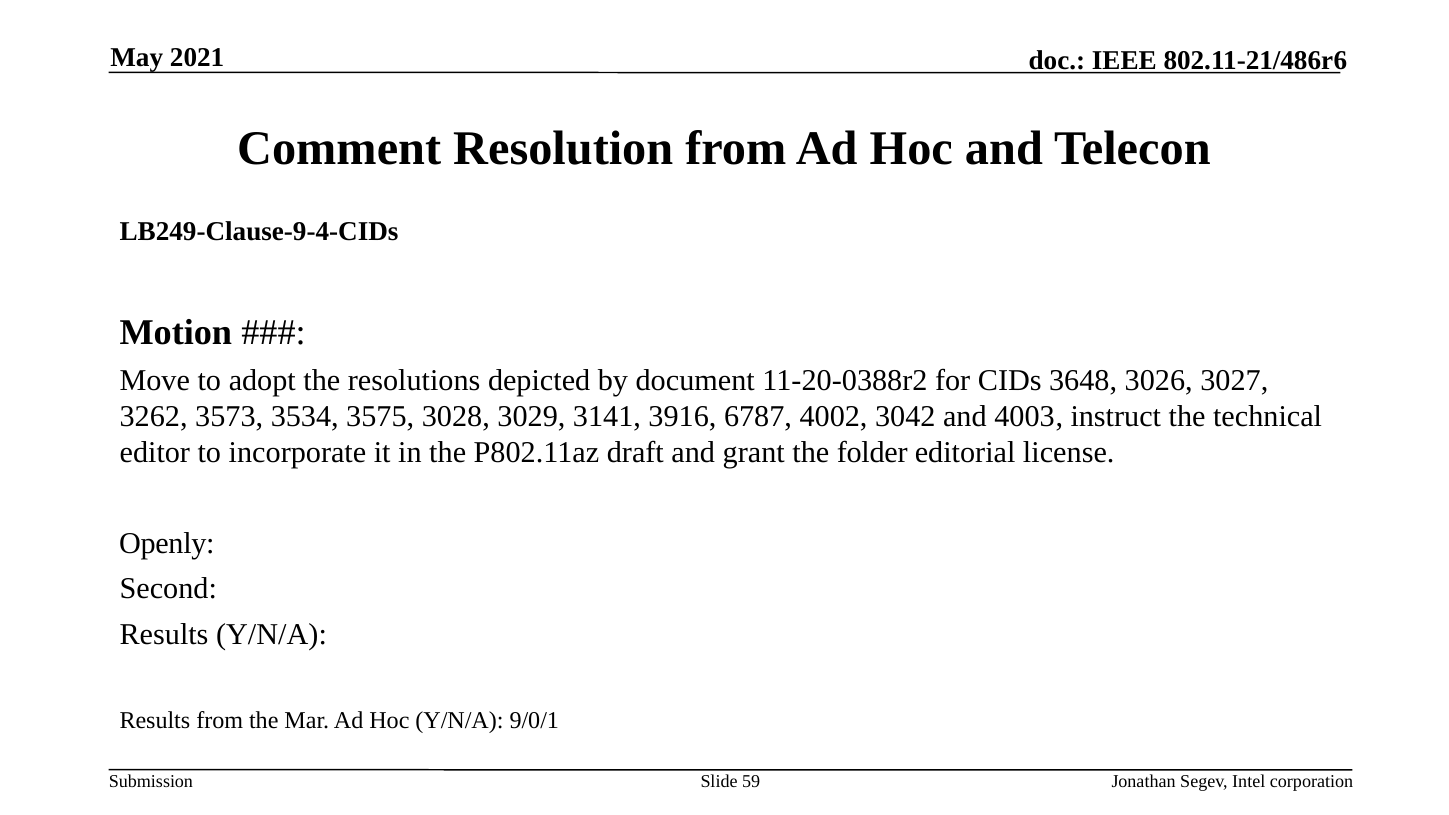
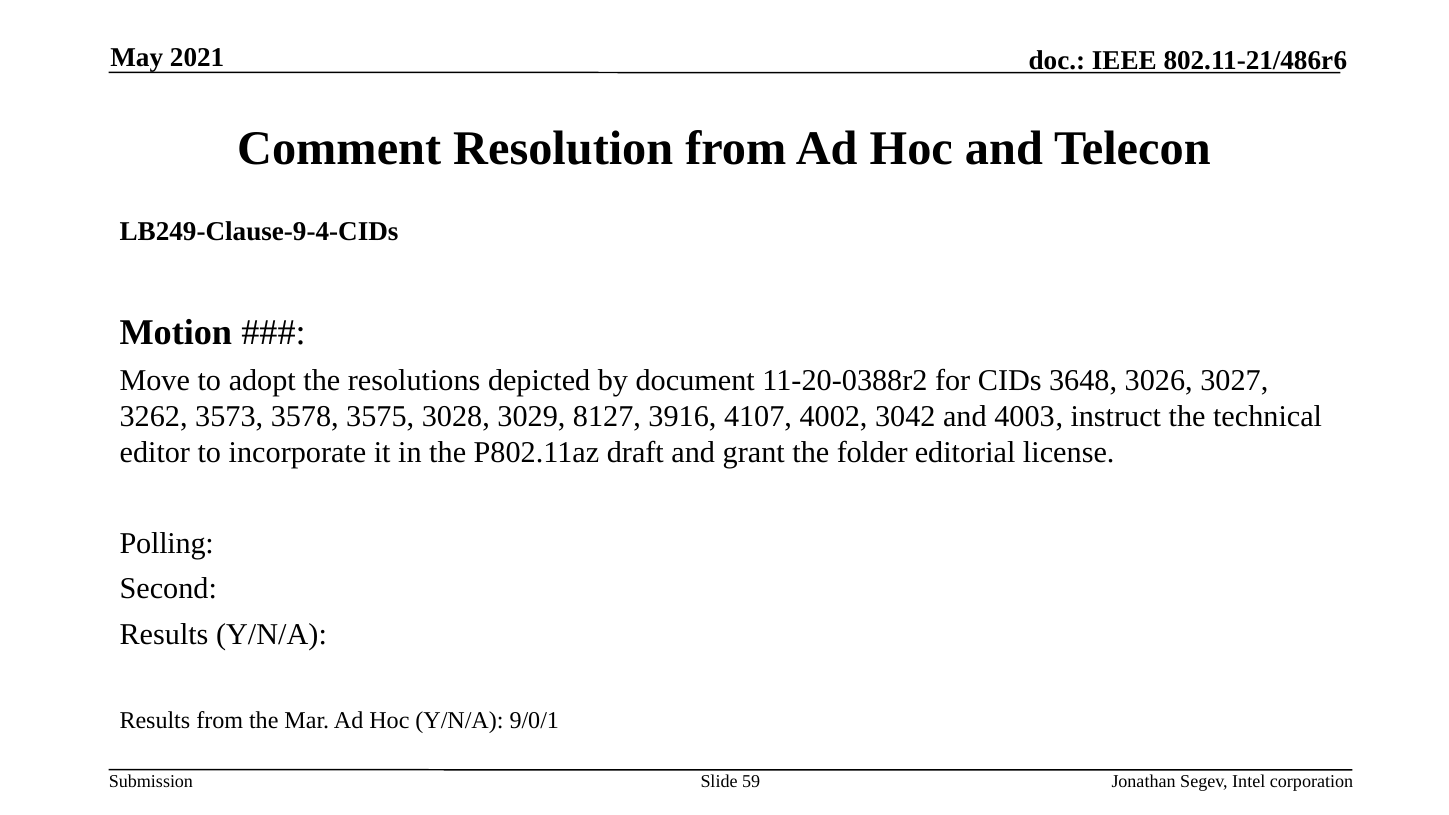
3534: 3534 -> 3578 (305, 417)
3141: 3141 -> 8127 (607, 417)
6787: 6787 -> 4107 (758, 417)
Openly: Openly -> Polling (167, 544)
